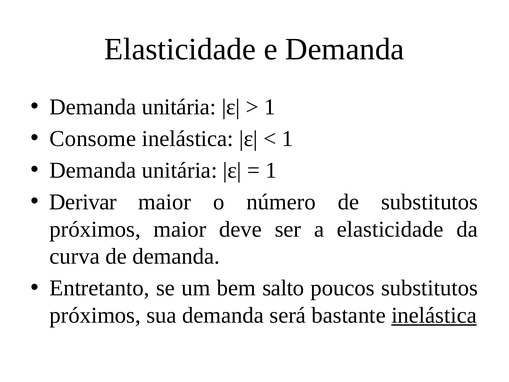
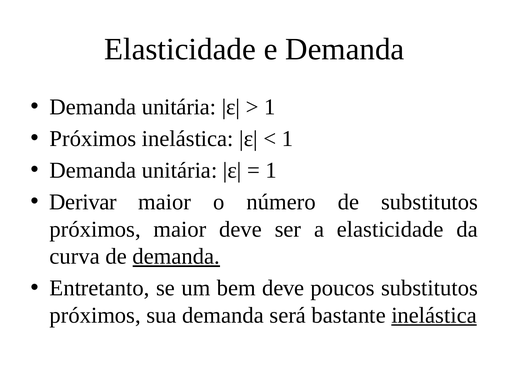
Consome: Consome -> Próximos (93, 139)
demanda underline: none -> present (176, 256)
bem salto: salto -> deve (283, 288)
